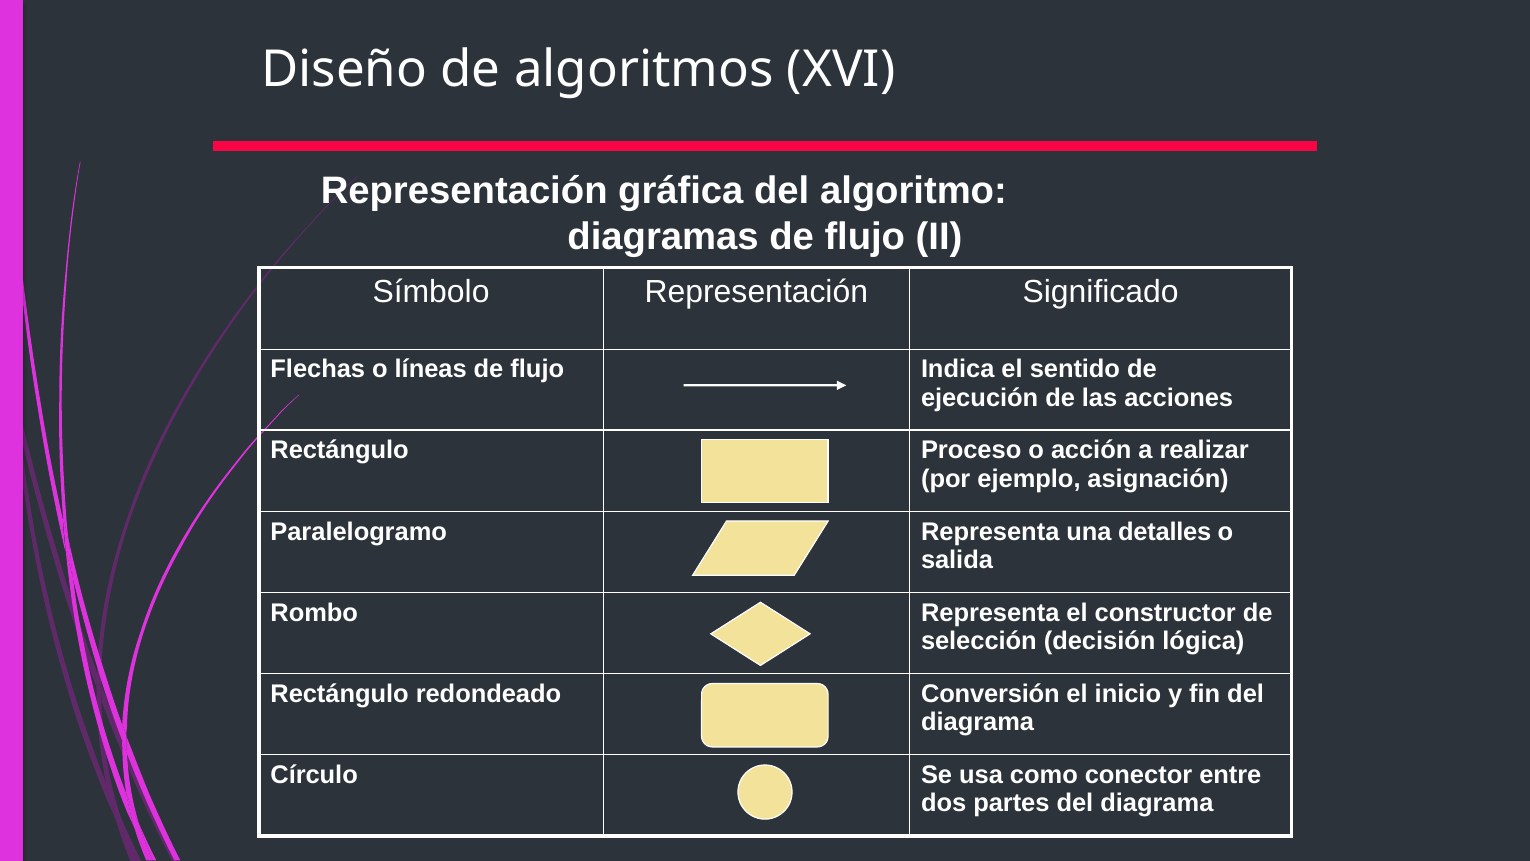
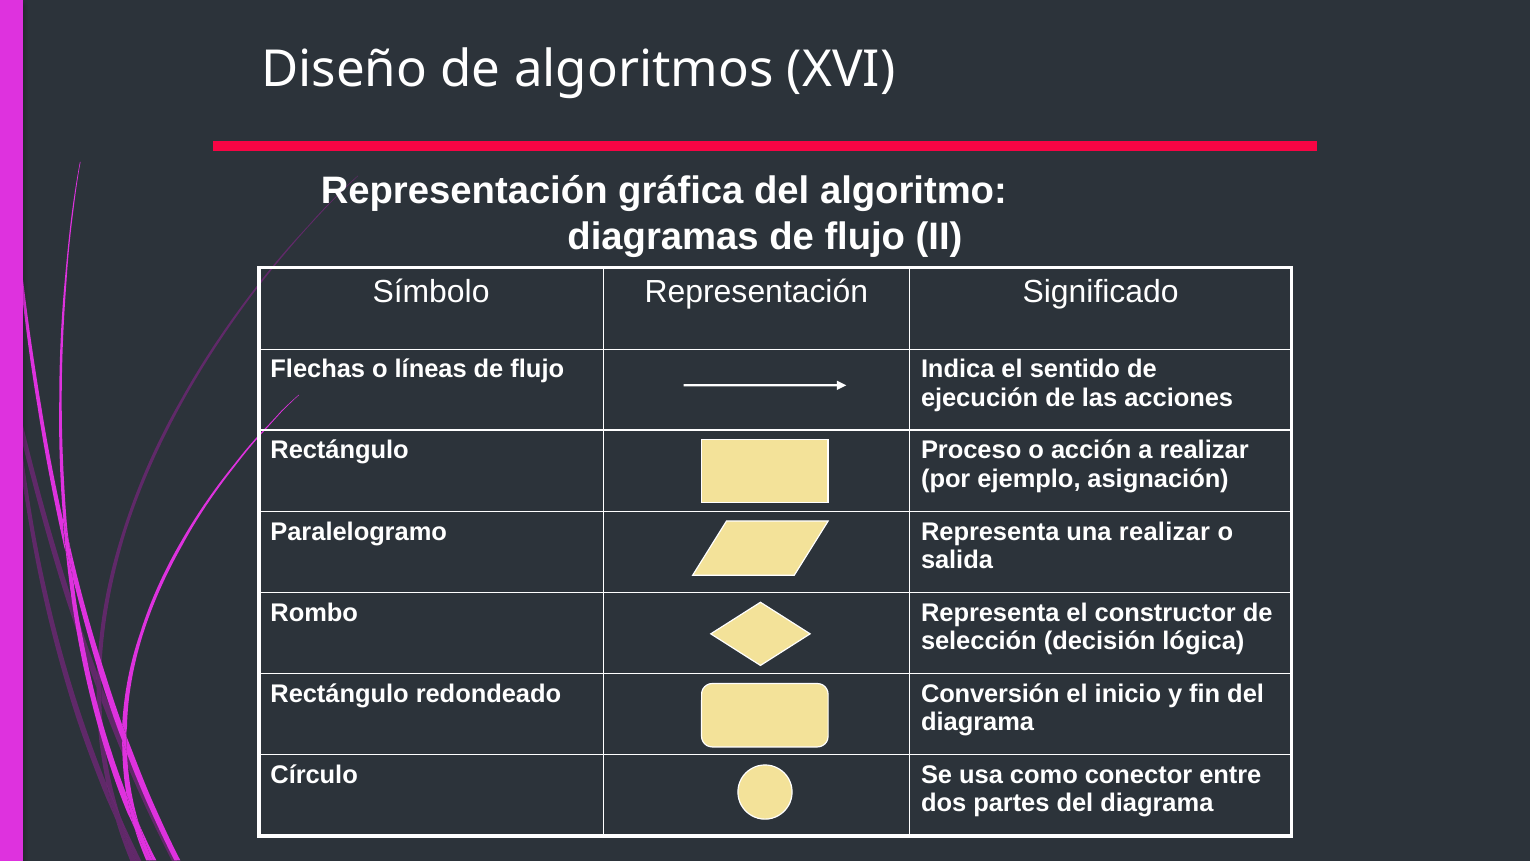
una detalles: detalles -> realizar (1164, 531)
